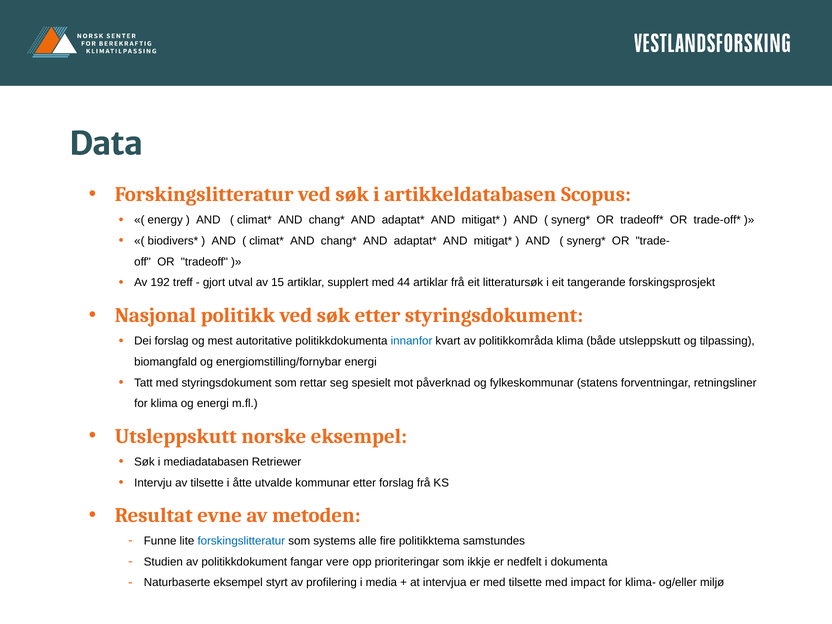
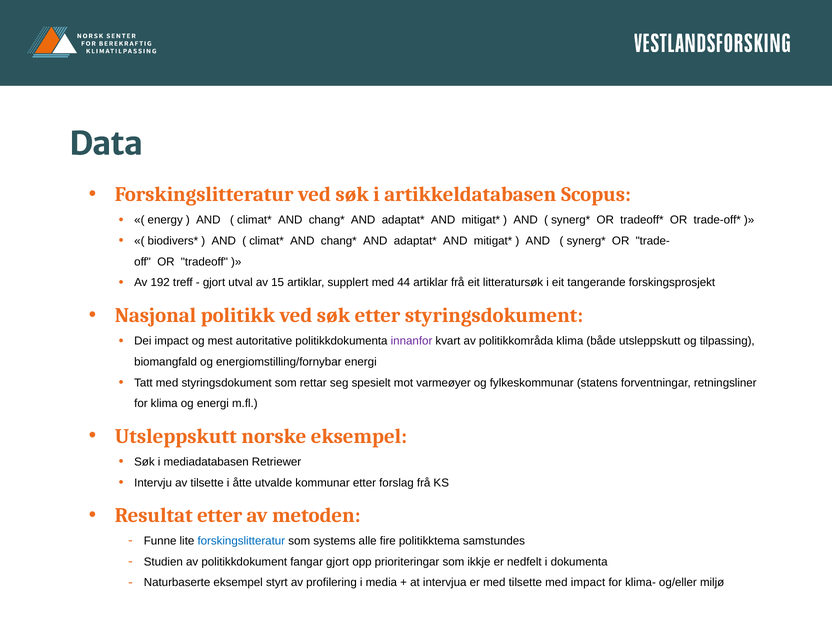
Dei forslag: forslag -> impact (172, 341)
innanfor colour: blue -> purple (412, 341)
påverknad: påverknad -> varmeøyer (444, 383)
Resultat evne: evne -> etter (220, 515)
fangar vere: vere -> gjort (338, 562)
